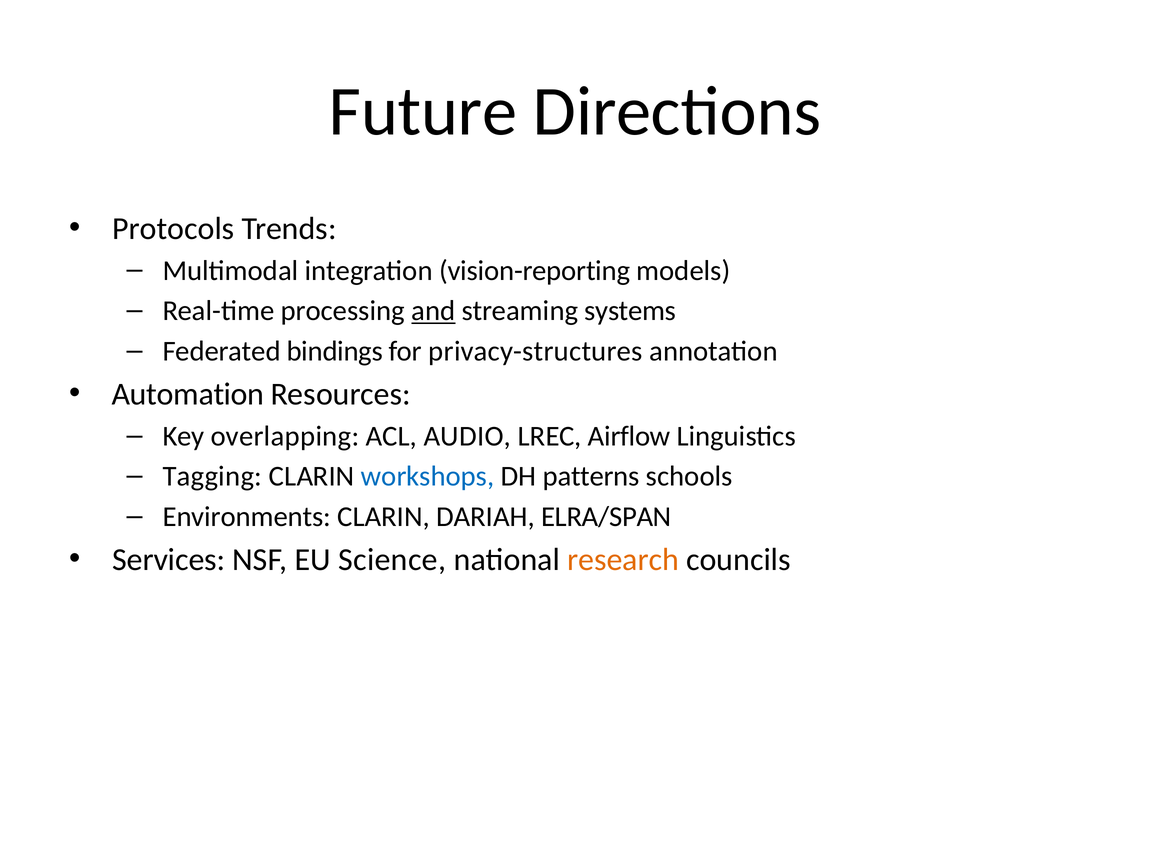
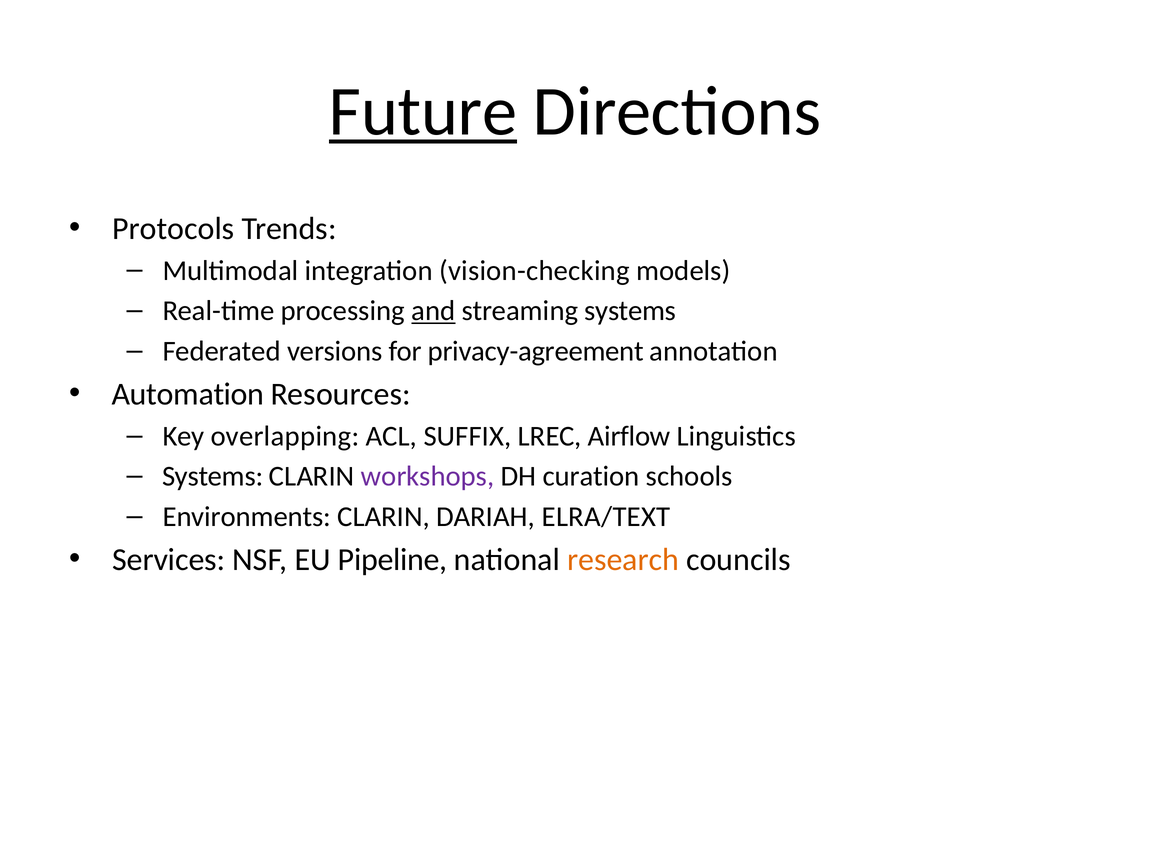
Future underline: none -> present (423, 111)
vision-reporting: vision-reporting -> vision-checking (534, 271)
bindings: bindings -> versions (335, 351)
privacy-structures: privacy-structures -> privacy-agreement (536, 351)
AUDIO: AUDIO -> SUFFIX (467, 436)
Tagging: Tagging -> Systems (213, 477)
workshops colour: blue -> purple (428, 477)
patterns: patterns -> curation (591, 477)
ELRA/SPAN: ELRA/SPAN -> ELRA/TEXT (606, 517)
Science: Science -> Pipeline (393, 560)
